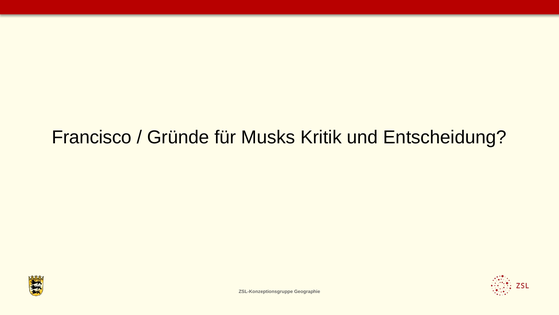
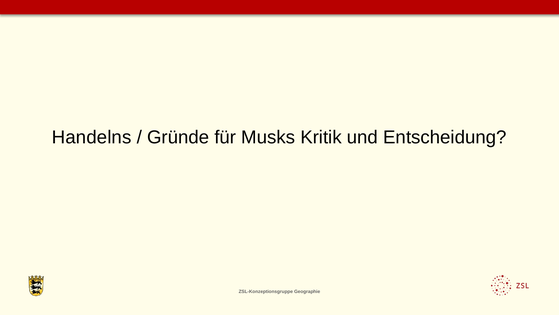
Francisco: Francisco -> Handelns (92, 137)
